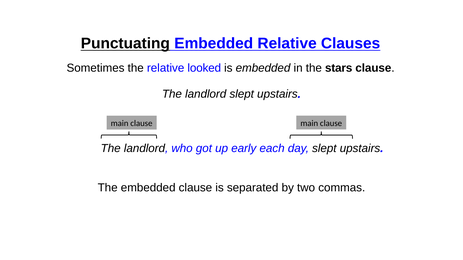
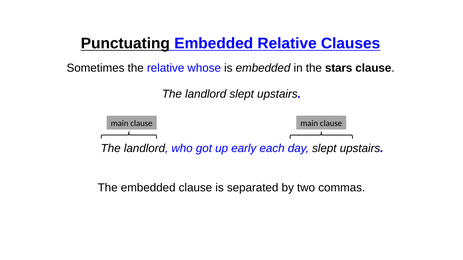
looked: looked -> whose (204, 68)
